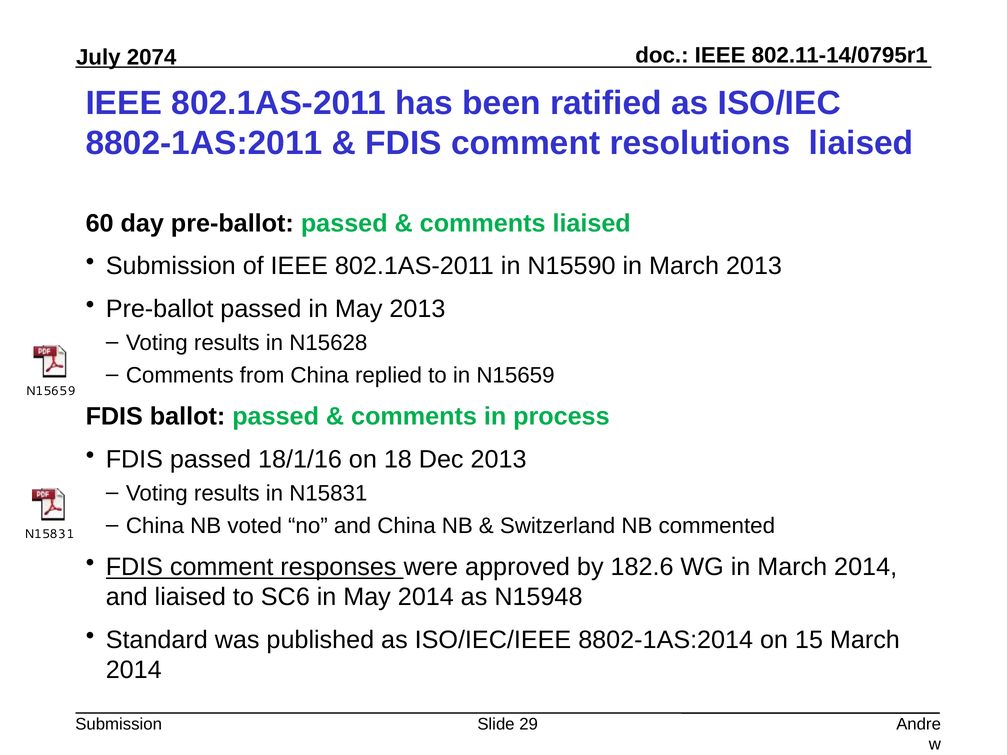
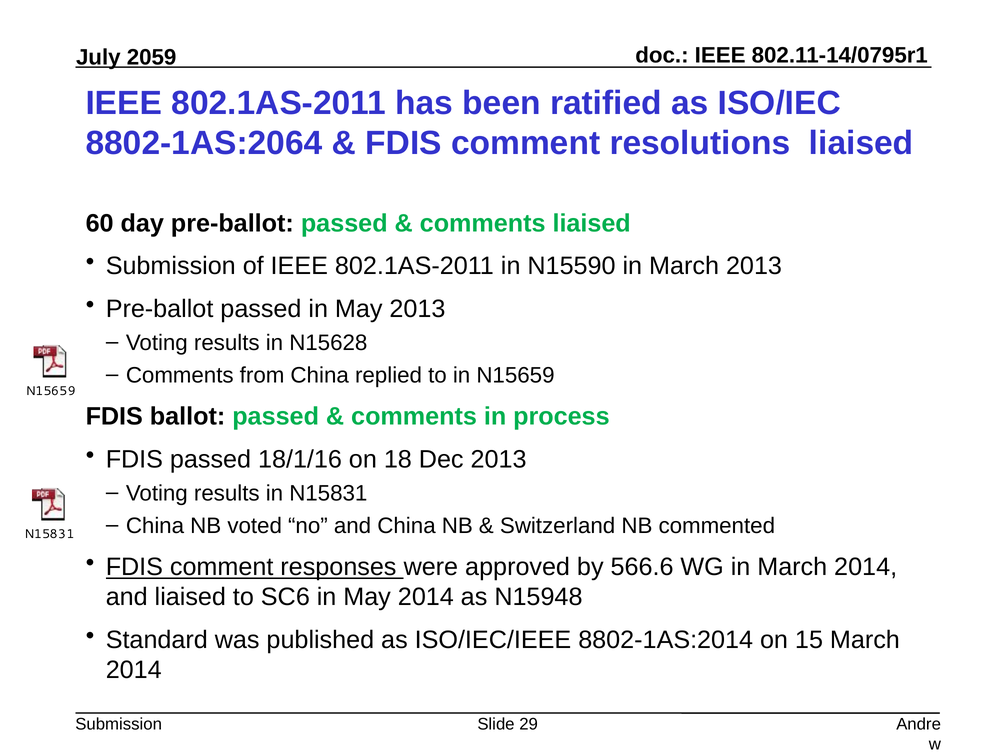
2074: 2074 -> 2059 (152, 57)
8802-1AS:2011: 8802-1AS:2011 -> 8802-1AS:2064 (204, 143)
182.6: 182.6 -> 566.6 (642, 567)
